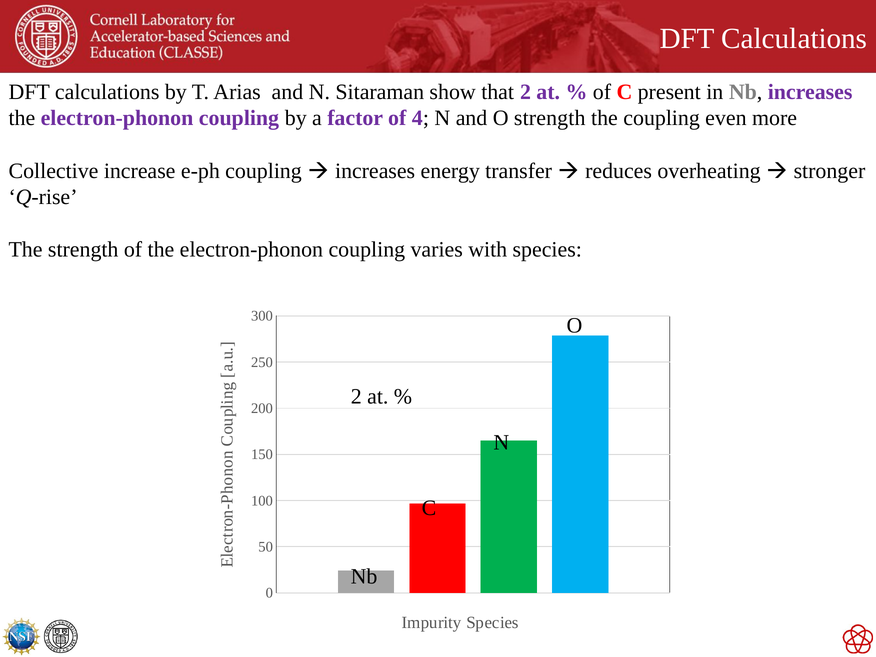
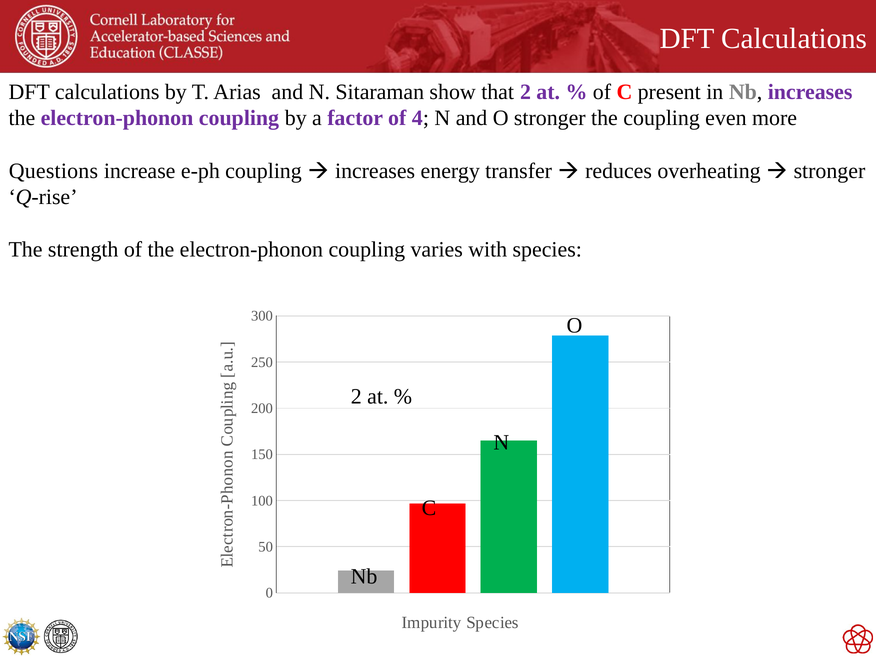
O strength: strength -> stronger (550, 118)
Collective: Collective -> Questions (53, 171)
